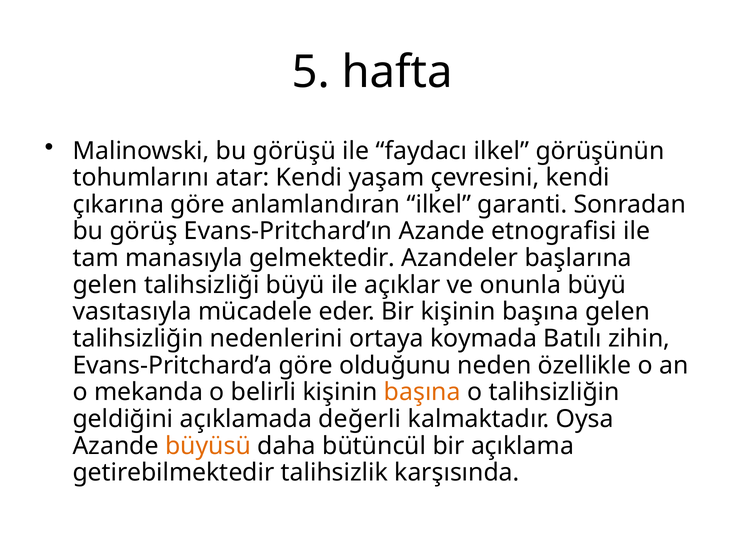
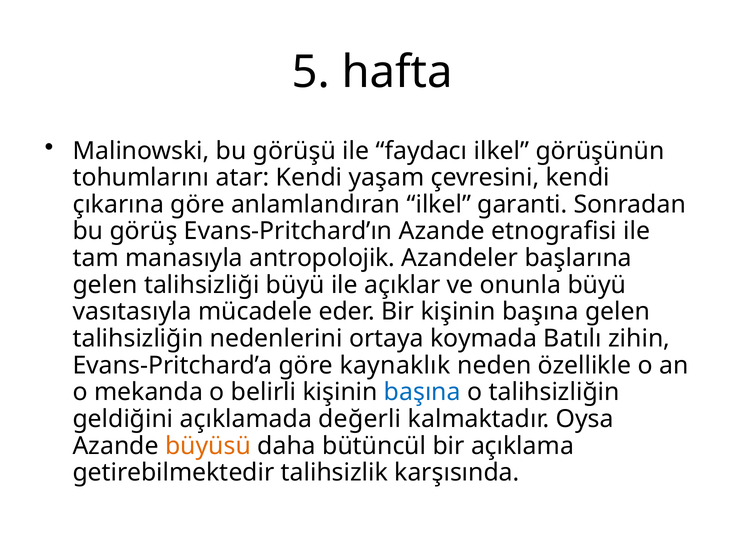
gelmektedir: gelmektedir -> antropolojik (322, 258)
olduğunu: olduğunu -> kaynaklık (395, 365)
başına colour: orange -> blue (422, 392)
